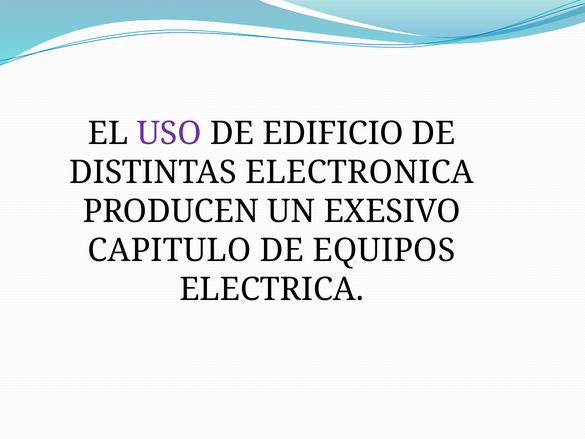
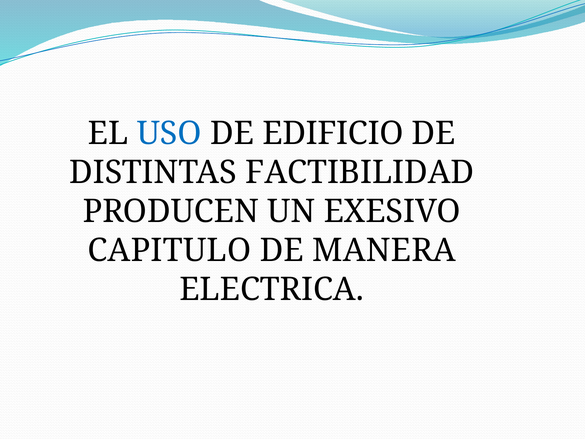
USO colour: purple -> blue (169, 133)
ELECTRONICA: ELECTRONICA -> FACTIBILIDAD (360, 172)
EQUIPOS: EQUIPOS -> MANERA (384, 250)
